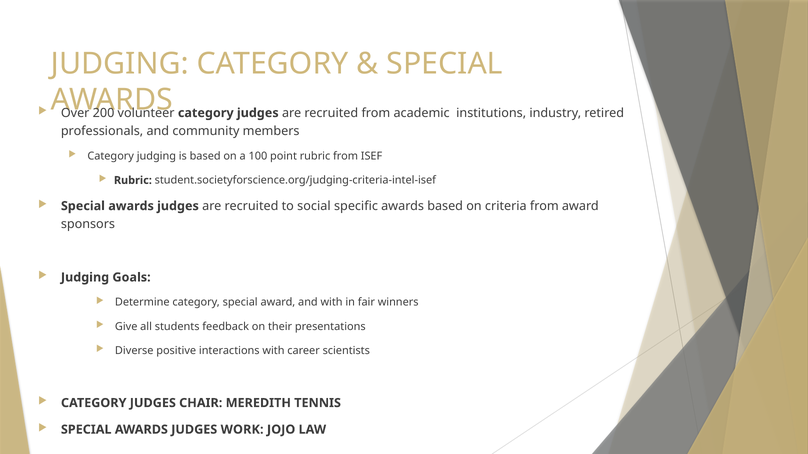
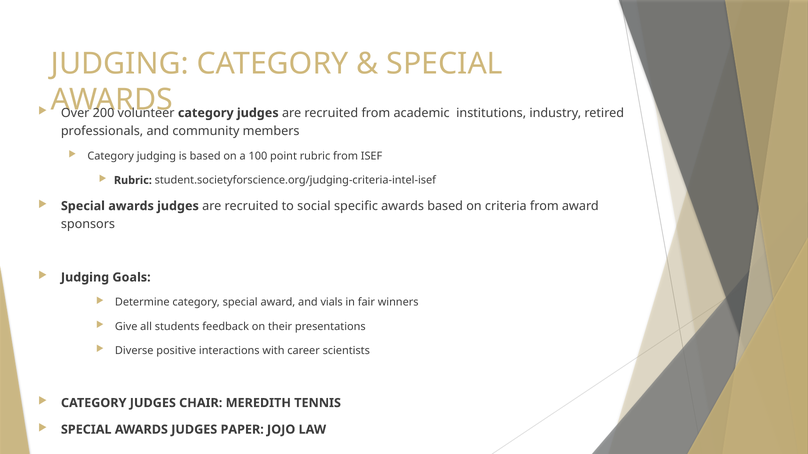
and with: with -> vials (332, 303)
WORK: WORK -> PAPER (242, 430)
